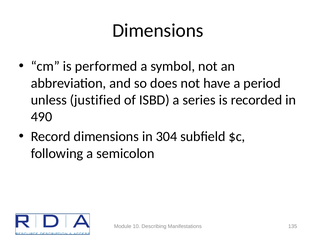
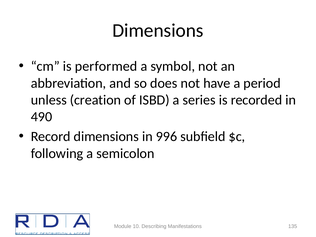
justified: justified -> creation (95, 100)
304: 304 -> 996 (166, 137)
